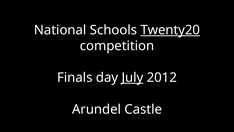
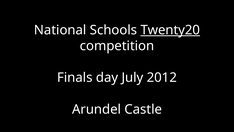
July underline: present -> none (132, 77)
